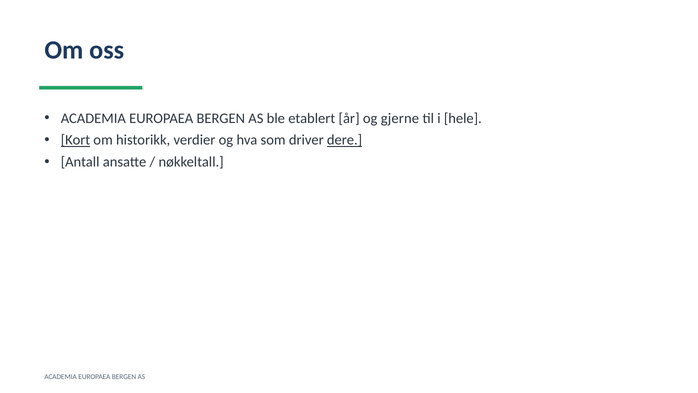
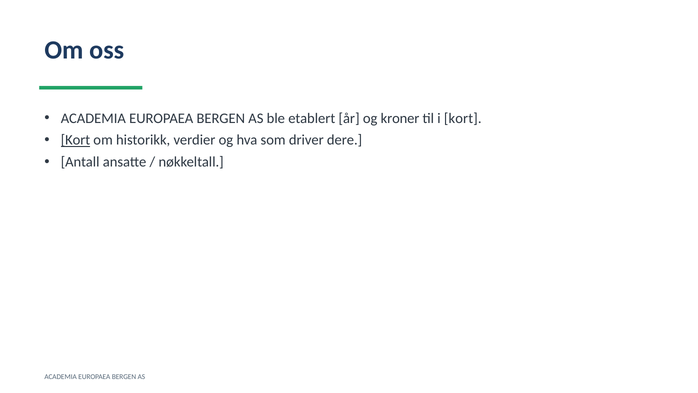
gjerne: gjerne -> kroner (400, 118)
i hele: hele -> kort (463, 118)
dere underline: present -> none (345, 140)
